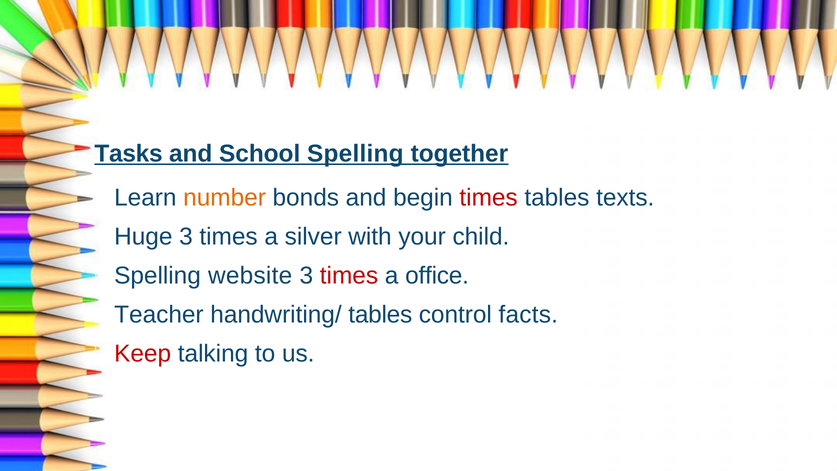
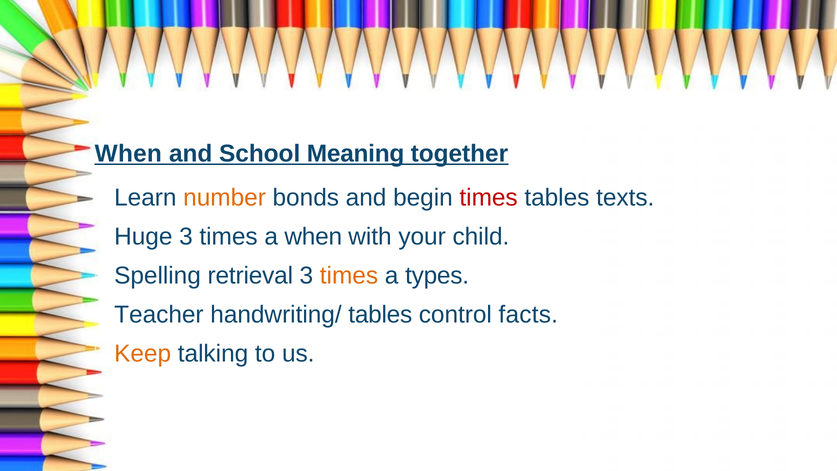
Tasks: Tasks -> When (128, 153)
School Spelling: Spelling -> Meaning (356, 153)
a silver: silver -> when (313, 237)
website: website -> retrieval (250, 276)
times colour: red -> orange (349, 276)
office: office -> types (437, 276)
Keep colour: red -> orange (143, 354)
